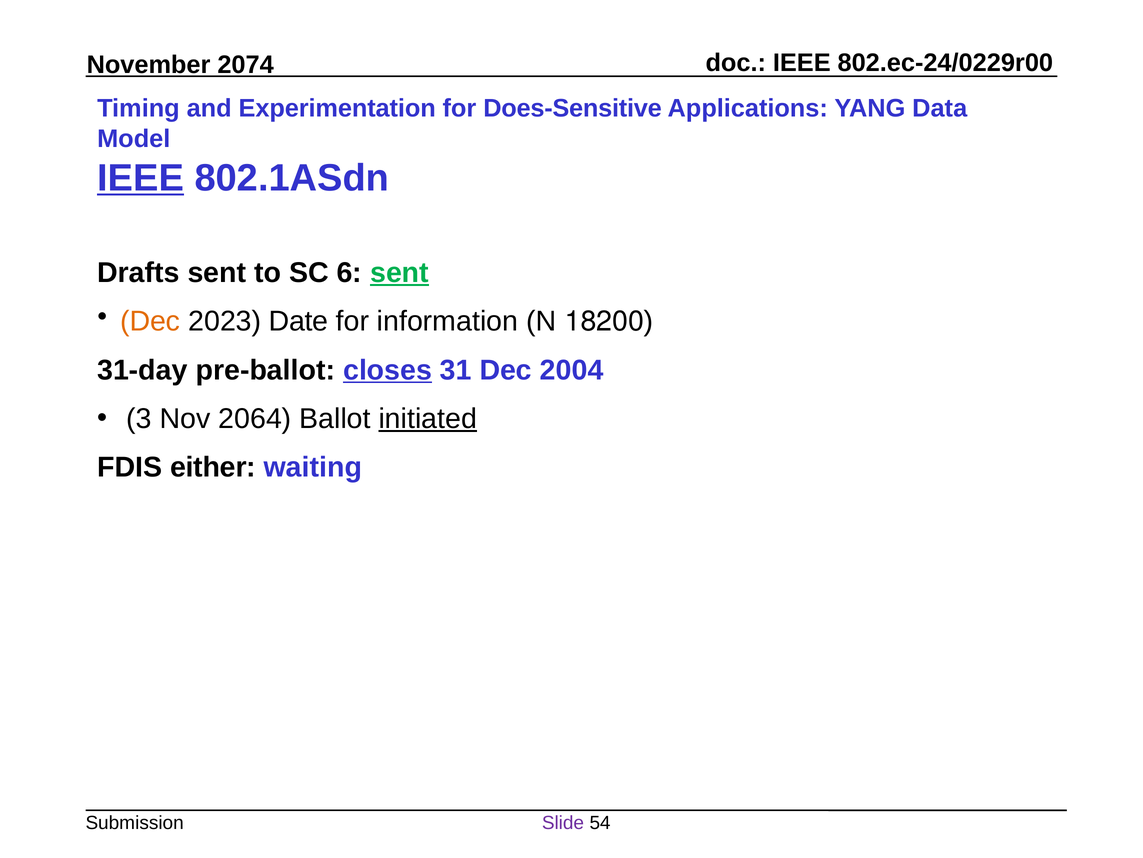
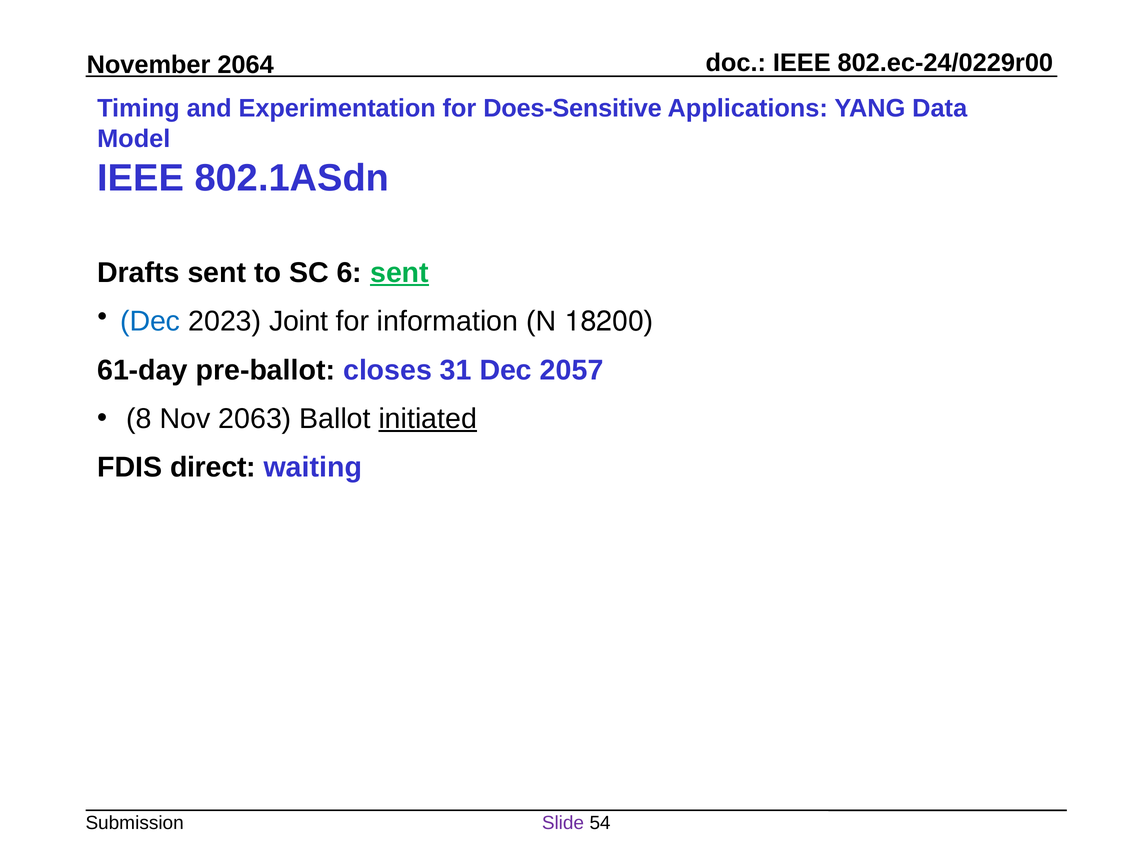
2074: 2074 -> 2064 (246, 65)
IEEE underline: present -> none (141, 178)
Dec colour: orange -> blue (150, 321)
Date: Date -> Joint (299, 321)
31-day: 31-day -> 61-day (142, 370)
closes underline: present -> none (388, 370)
2004: 2004 -> 2057 (572, 370)
3: 3 -> 8 (139, 418)
2064: 2064 -> 2063 (255, 418)
either: either -> direct (213, 467)
